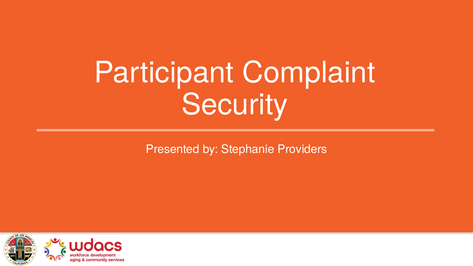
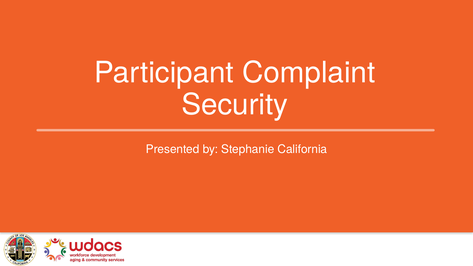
Providers: Providers -> California (302, 149)
